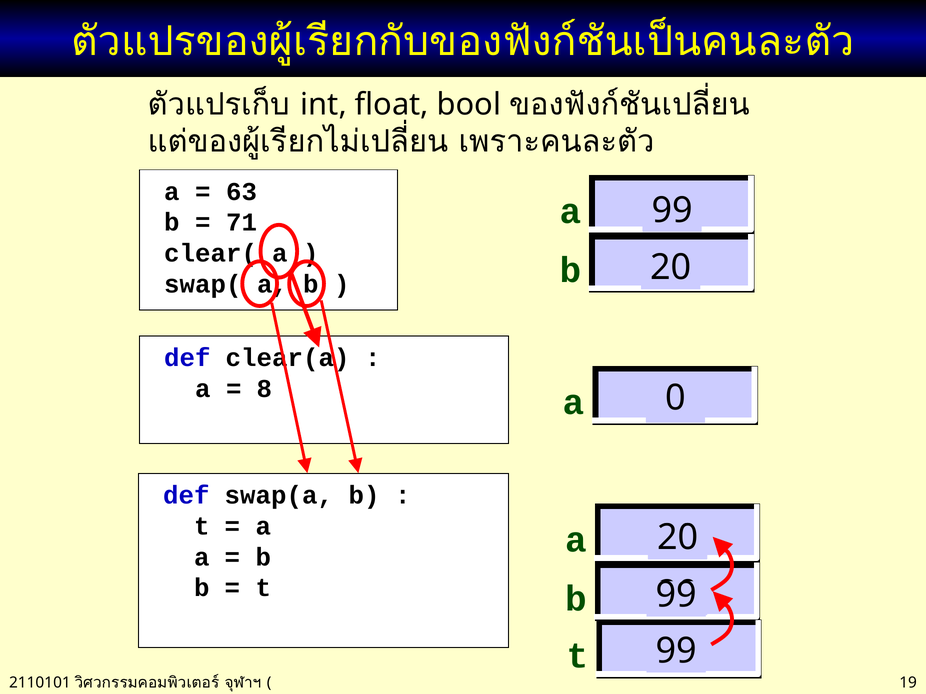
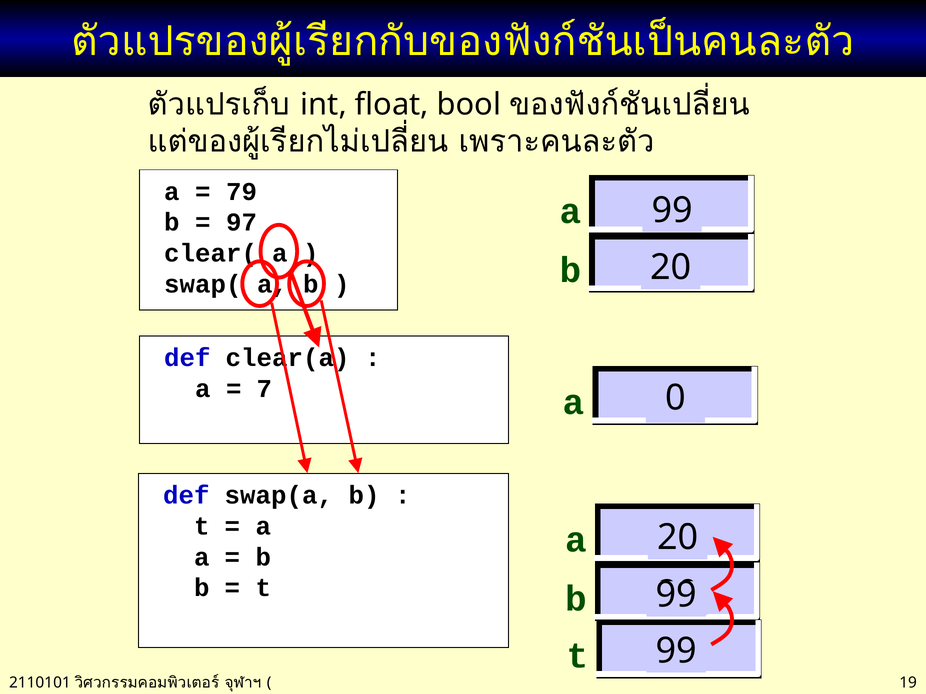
63: 63 -> 79 (241, 192)
71: 71 -> 97 (241, 223)
8: 8 -> 7 (265, 389)
